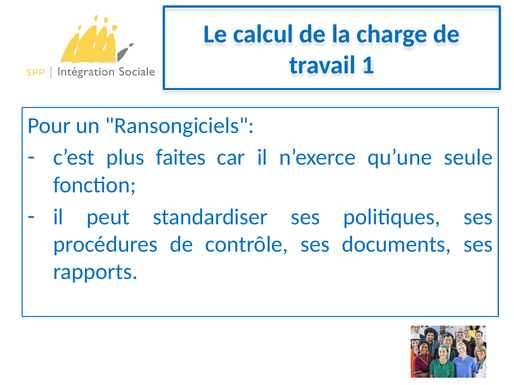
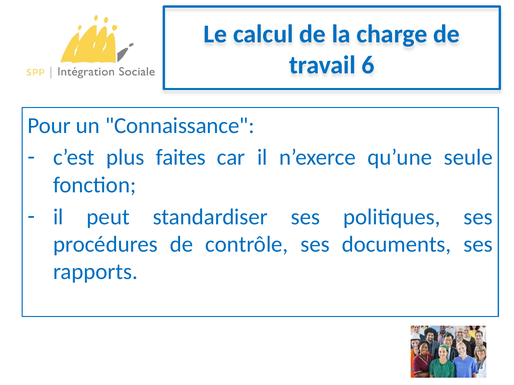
1: 1 -> 6 (368, 65)
Ransongiciels: Ransongiciels -> Connaissance (180, 126)
